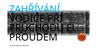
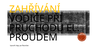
ZAHŘÍVÁNÍ colour: light blue -> yellow (35, 9)
